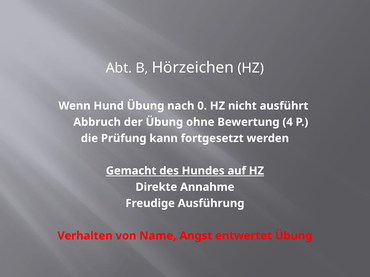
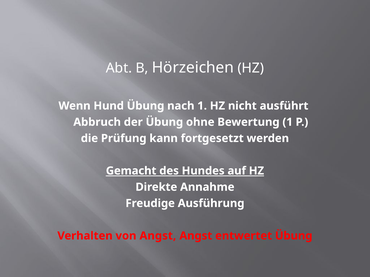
nach 0: 0 -> 1 (202, 106)
Bewertung 4: 4 -> 1 (288, 122)
von Name: Name -> Angst (158, 236)
